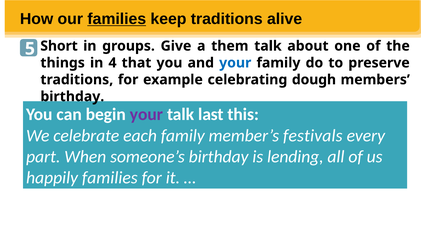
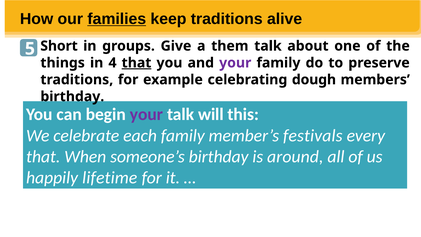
that underline: none -> present (136, 63)
your colour: blue -> purple (235, 63)
last: last -> will (211, 114)
part: part -> that (43, 157)
lending: lending -> around (295, 157)
happily families: families -> lifetime (110, 178)
